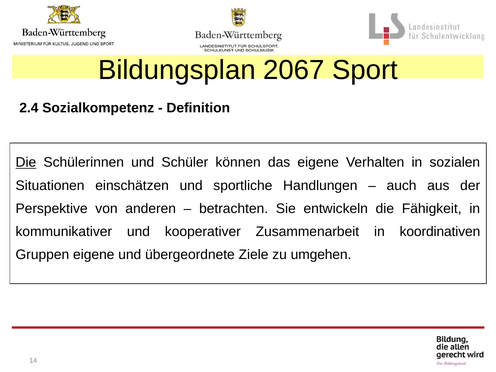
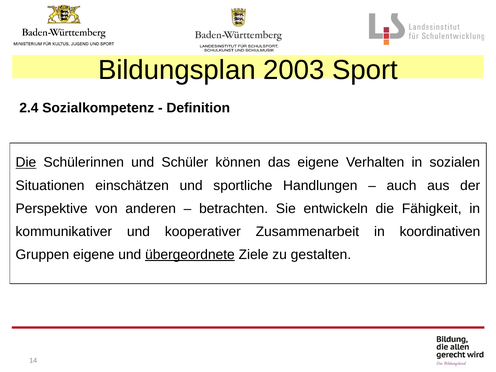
2067: 2067 -> 2003 (294, 70)
übergeordnete underline: none -> present (190, 255)
umgehen: umgehen -> gestalten (321, 255)
